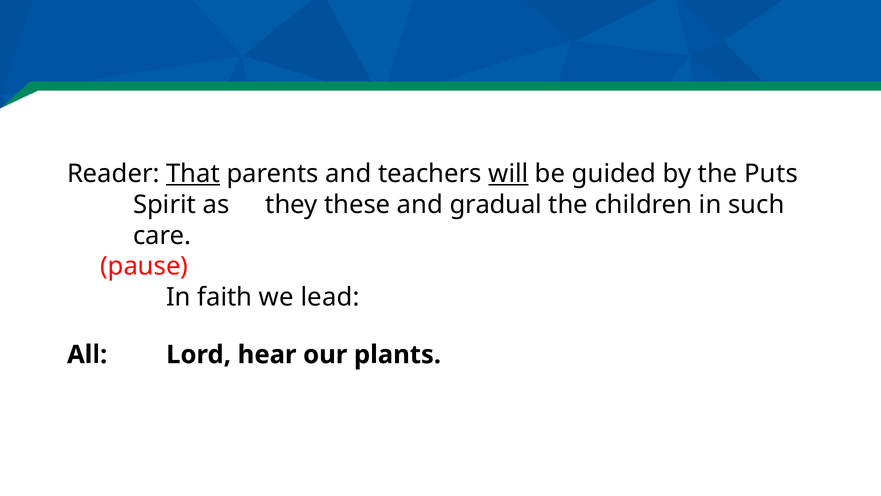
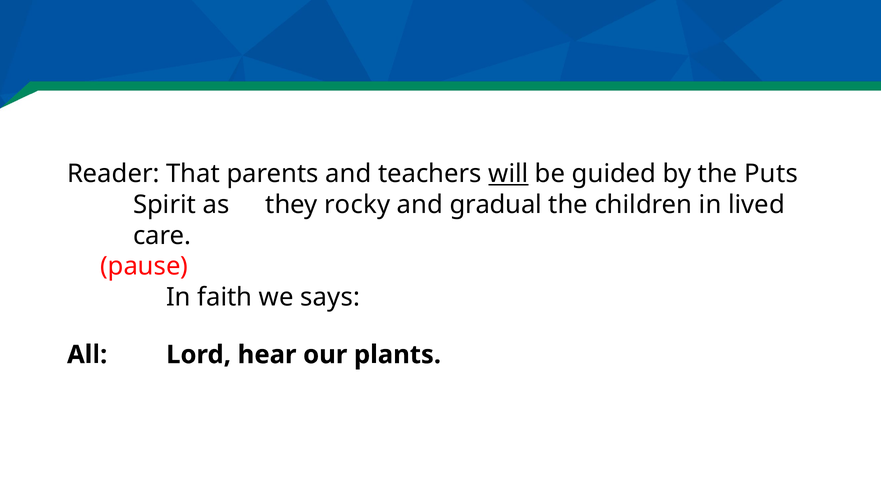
That underline: present -> none (193, 174)
these: these -> rocky (357, 205)
such: such -> lived (756, 205)
lead: lead -> says (330, 297)
